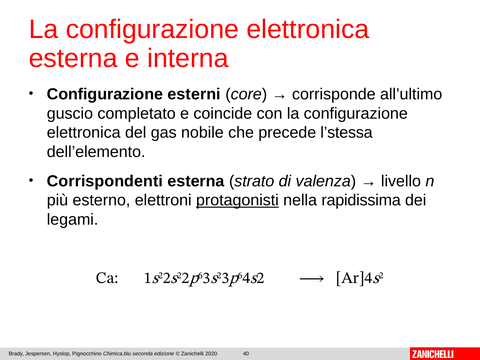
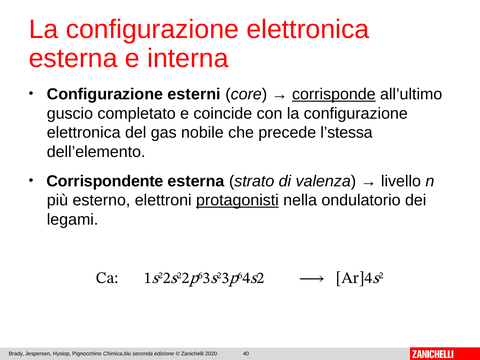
corrisponde underline: none -> present (334, 94)
Corrispondenti: Corrispondenti -> Corrispondente (105, 181)
rapidissima: rapidissima -> ondulatorio (361, 200)
